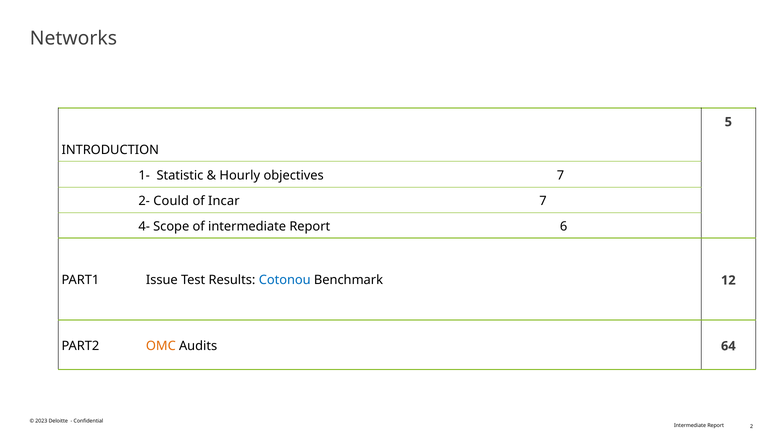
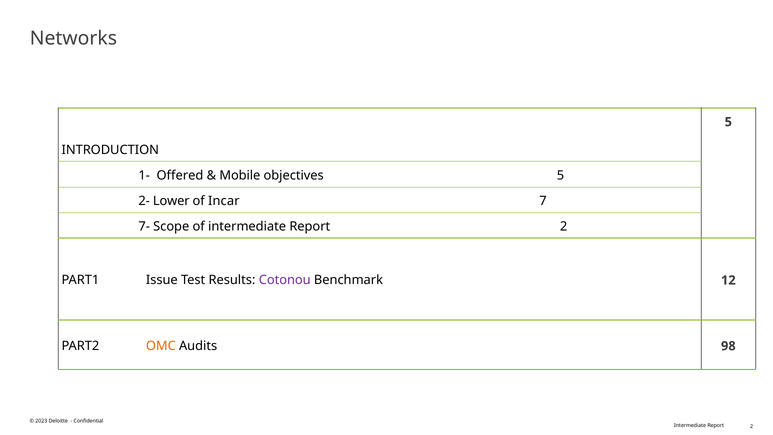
Statistic: Statistic -> Offered (180, 175)
Hourly: Hourly -> Mobile (240, 175)
objectives 7: 7 -> 5 (561, 175)
Could: Could -> Lower (171, 201)
4-: 4- -> 7- (144, 226)
of intermediate Report 6: 6 -> 2 (564, 226)
Cotonou colour: blue -> purple (285, 280)
64: 64 -> 98 (728, 346)
